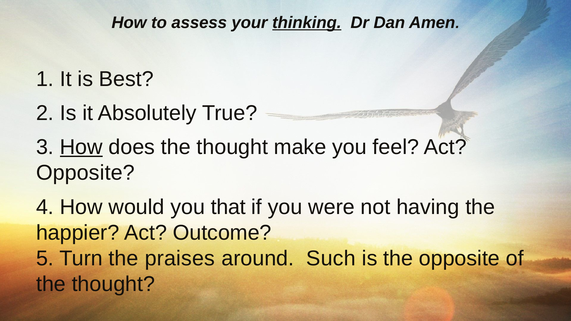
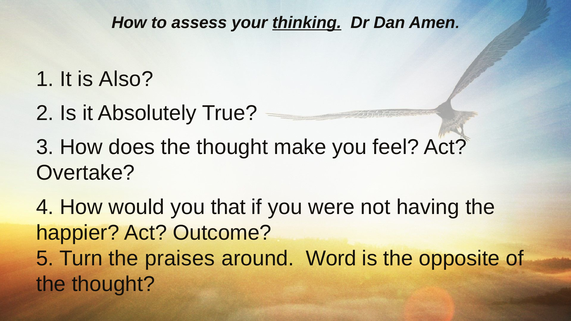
Best: Best -> Also (126, 79)
How underline: present -> none (81, 147)
Opposite: Opposite -> Overtake (85, 173)
Such: Such -> Word (331, 258)
